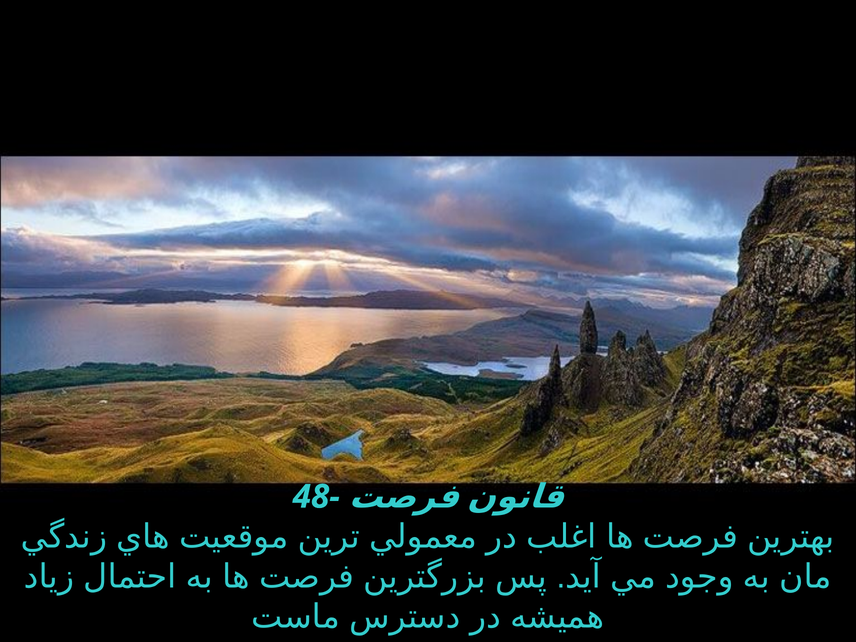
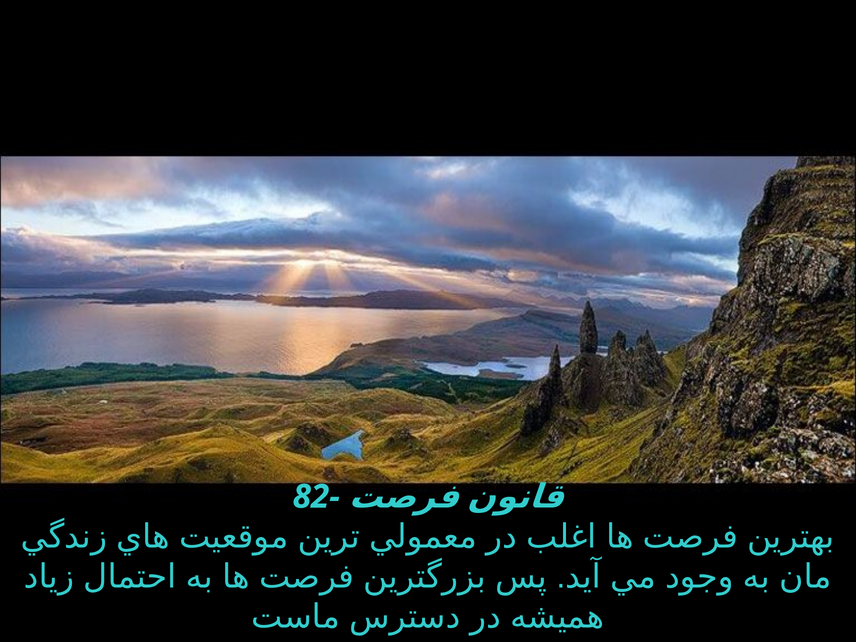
48-: 48- -> 82- (316, 497)
